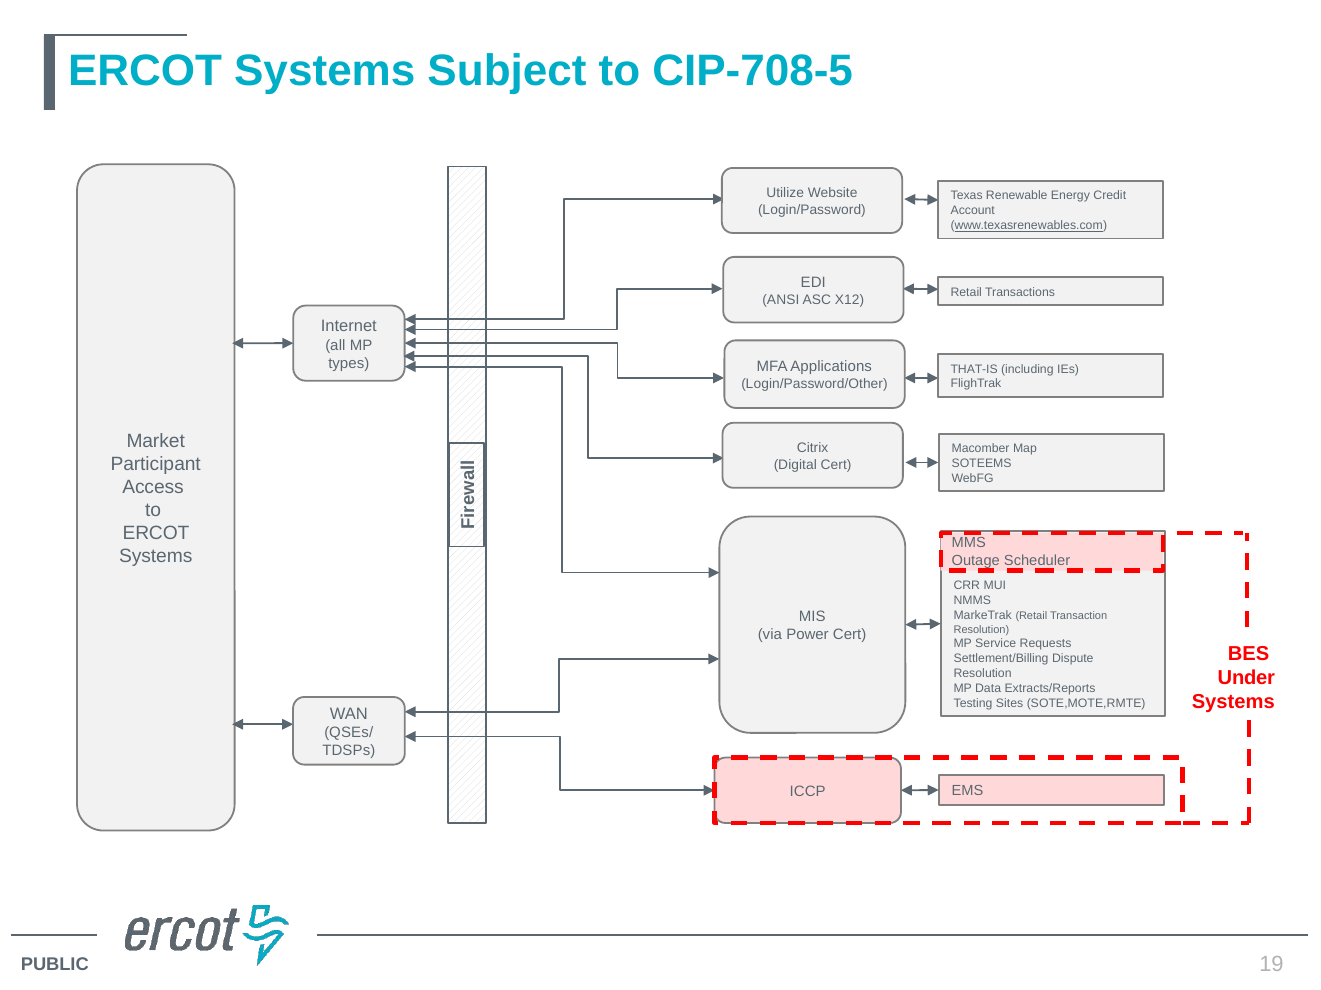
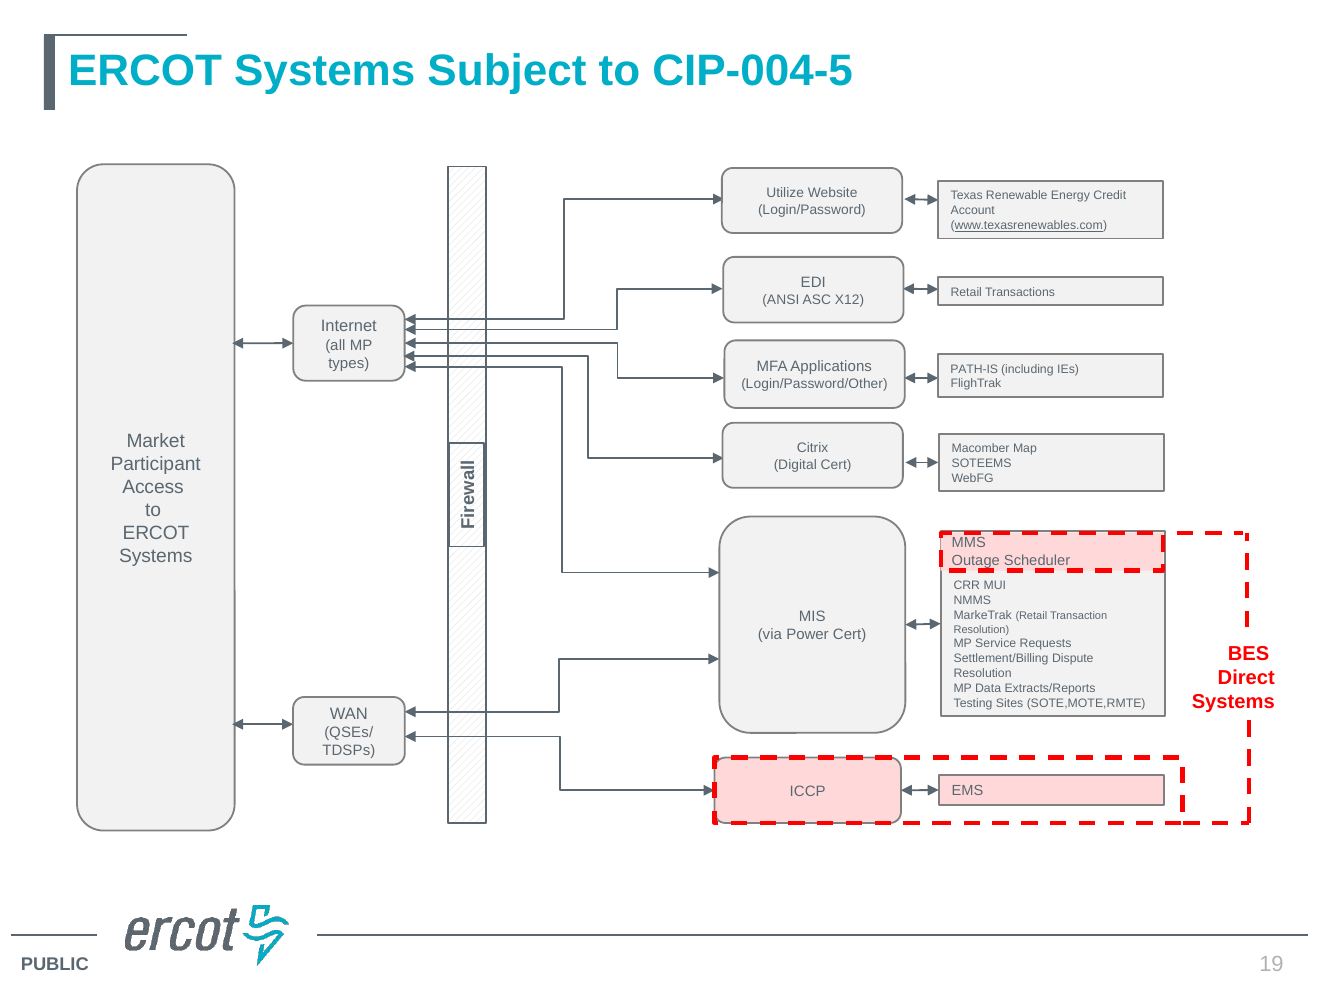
CIP-708-5: CIP-708-5 -> CIP-004-5 (753, 71)
THAT-IS: THAT-IS -> PATH-IS (974, 369)
Under: Under -> Direct (1246, 678)
